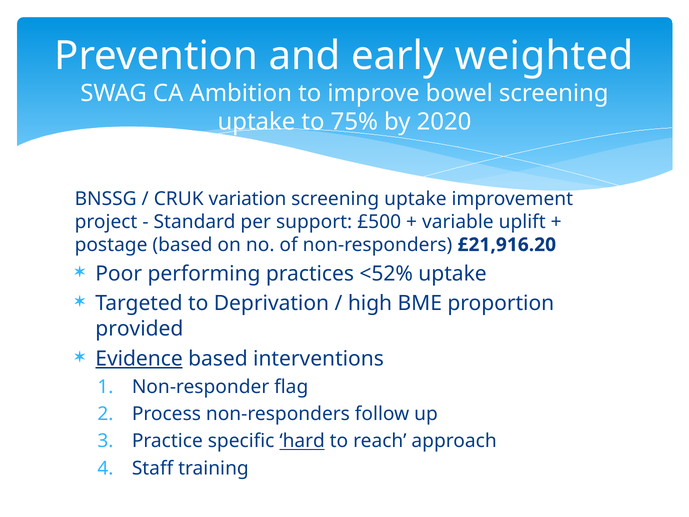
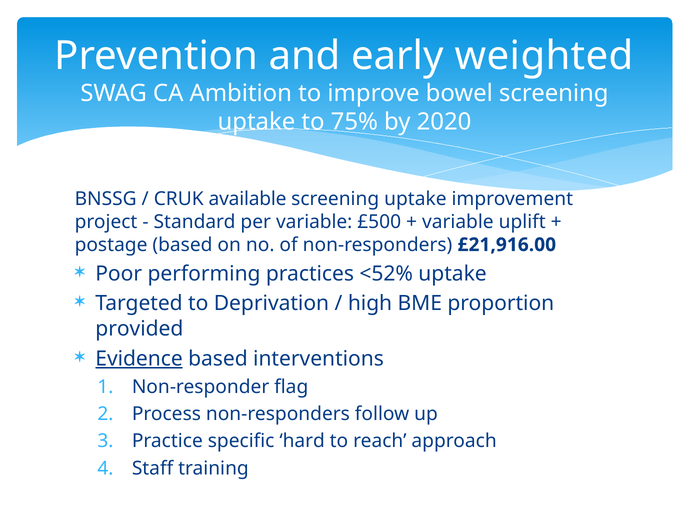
variation: variation -> available (248, 199)
per support: support -> variable (314, 222)
£21,916.20: £21,916.20 -> £21,916.00 (507, 245)
hard underline: present -> none (302, 441)
